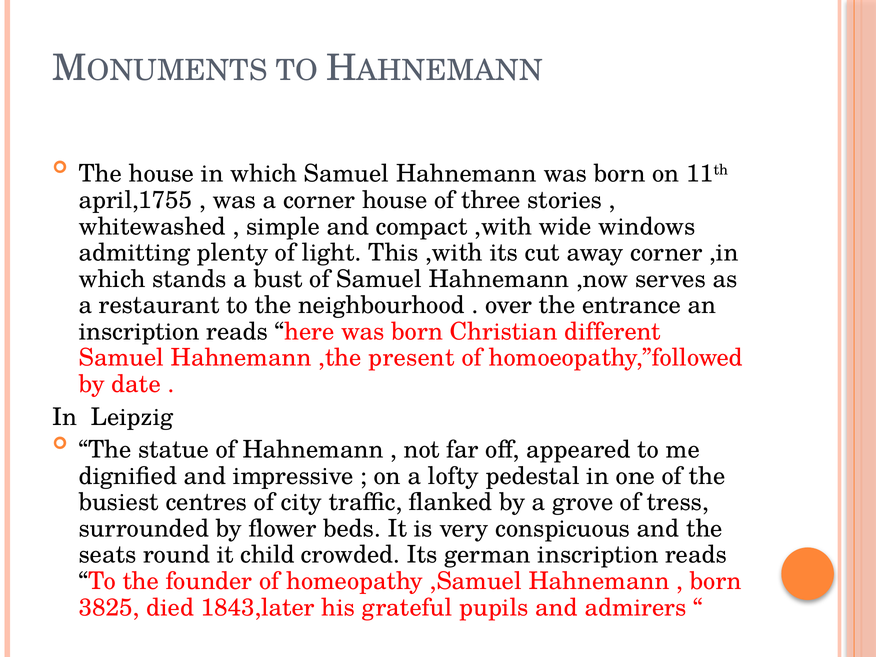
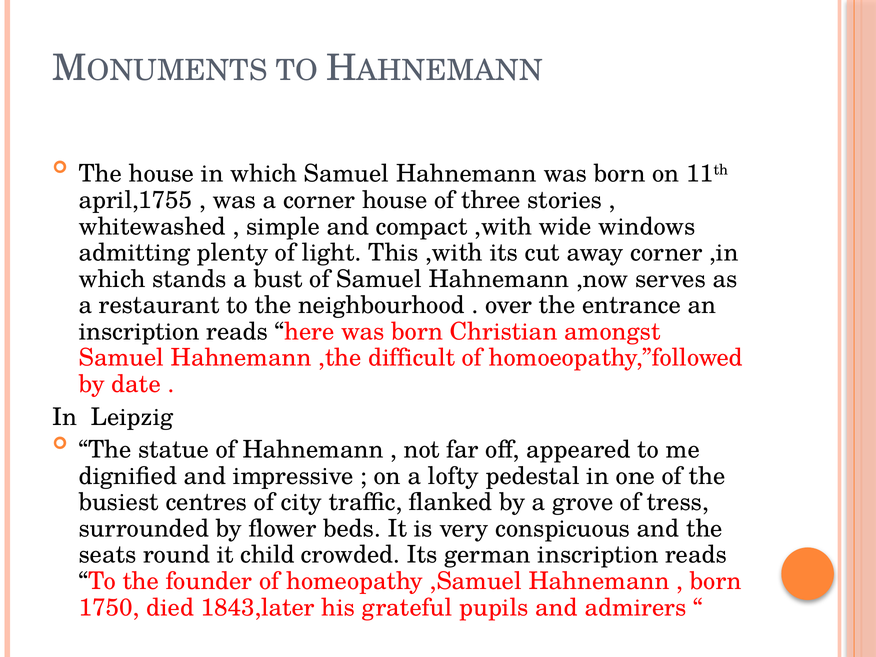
different: different -> amongst (613, 332)
present: present -> difficult (412, 358)
3825: 3825 -> 1750 (109, 608)
